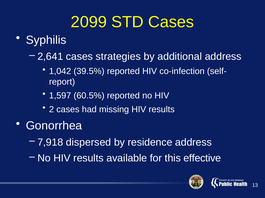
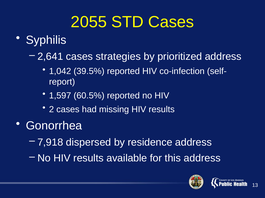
2099: 2099 -> 2055 (89, 22)
additional: additional -> prioritized (180, 57)
this effective: effective -> address (202, 159)
